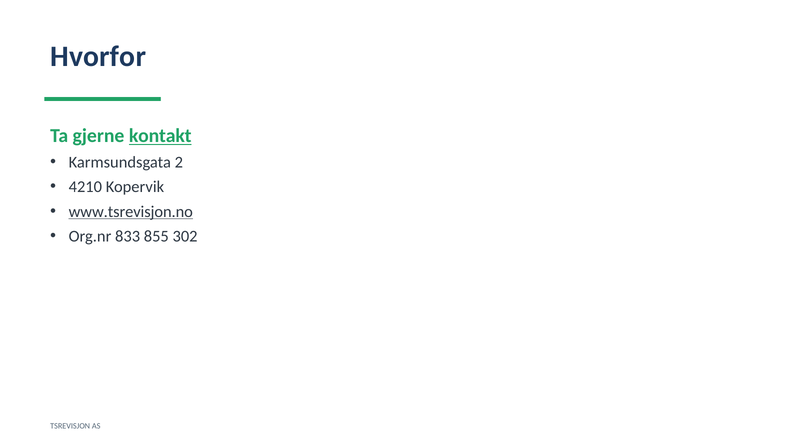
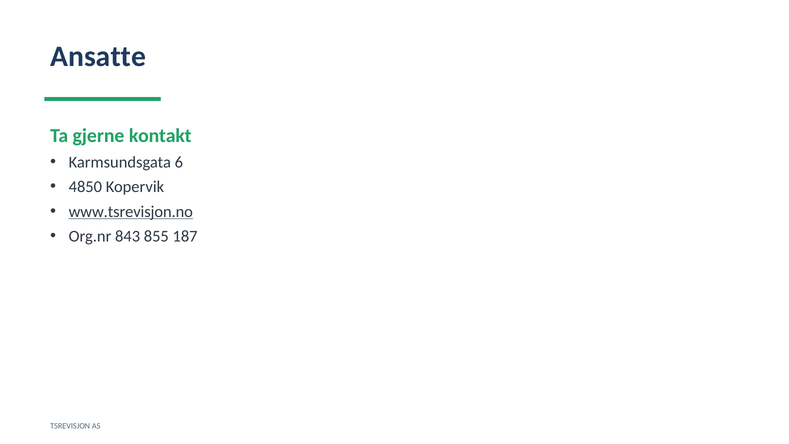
Hvorfor: Hvorfor -> Ansatte (98, 56)
kontakt underline: present -> none (160, 136)
2: 2 -> 6 (179, 162)
4210: 4210 -> 4850 (85, 187)
833: 833 -> 843 (128, 236)
302: 302 -> 187 (185, 236)
